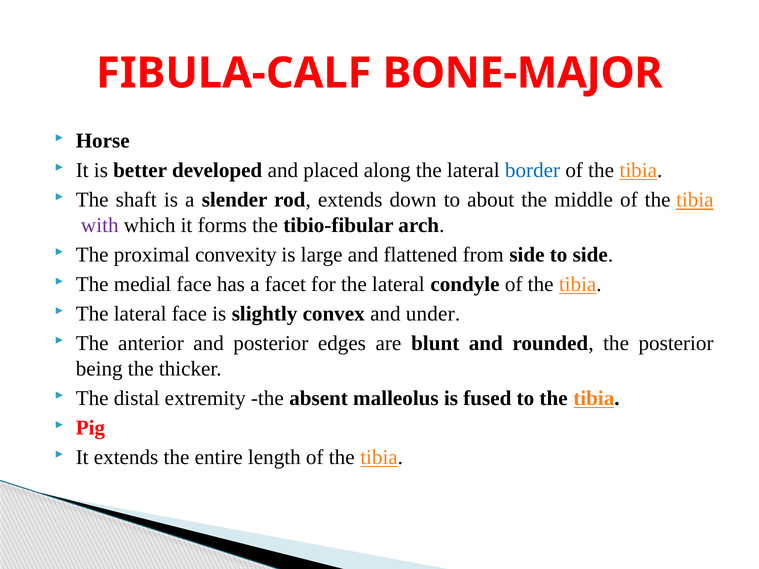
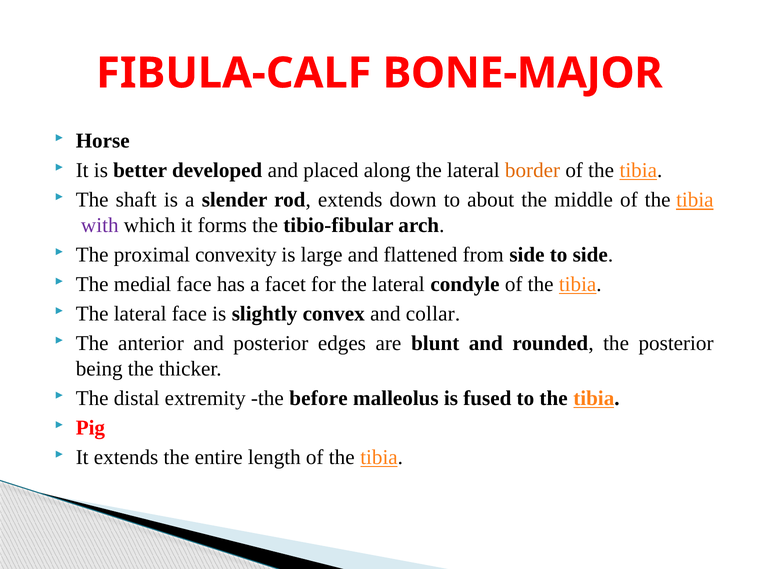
border colour: blue -> orange (533, 170)
under: under -> collar (433, 314)
absent: absent -> before (318, 398)
